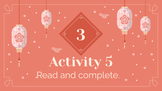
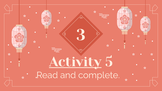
Activity underline: none -> present (75, 62)
